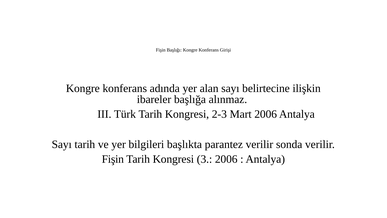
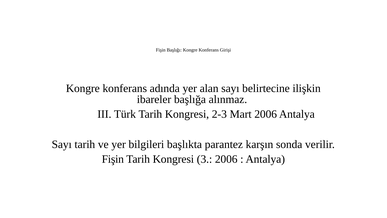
parantez verilir: verilir -> karşın (259, 144)
